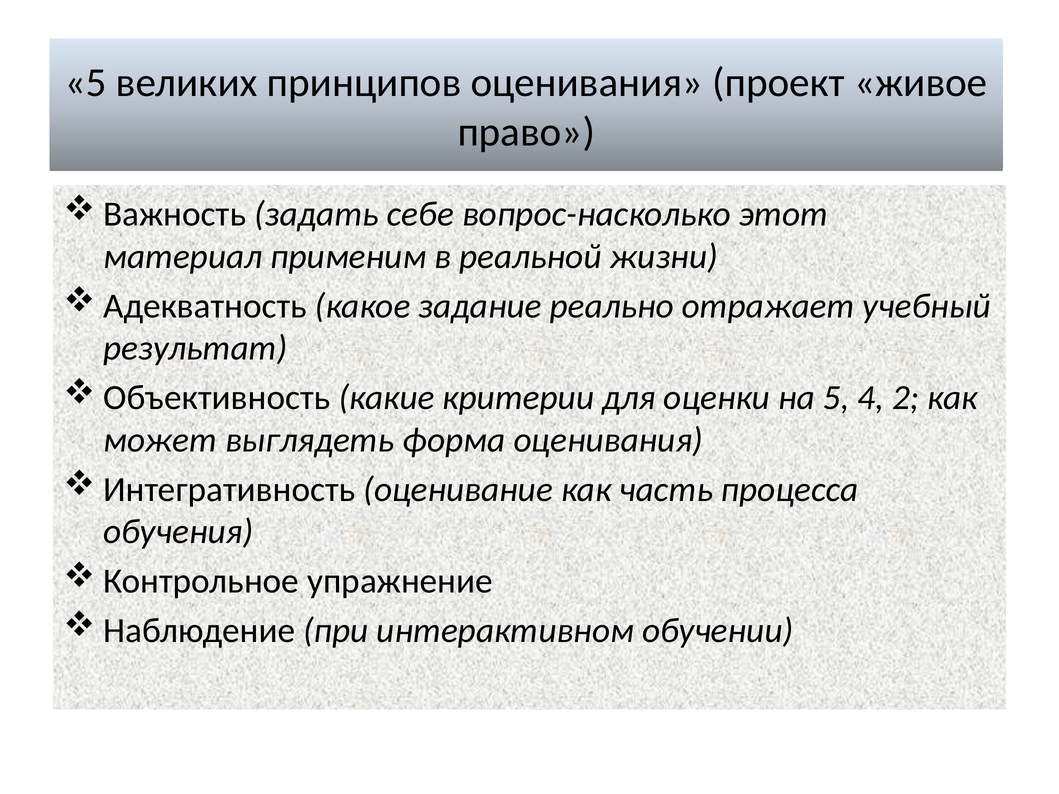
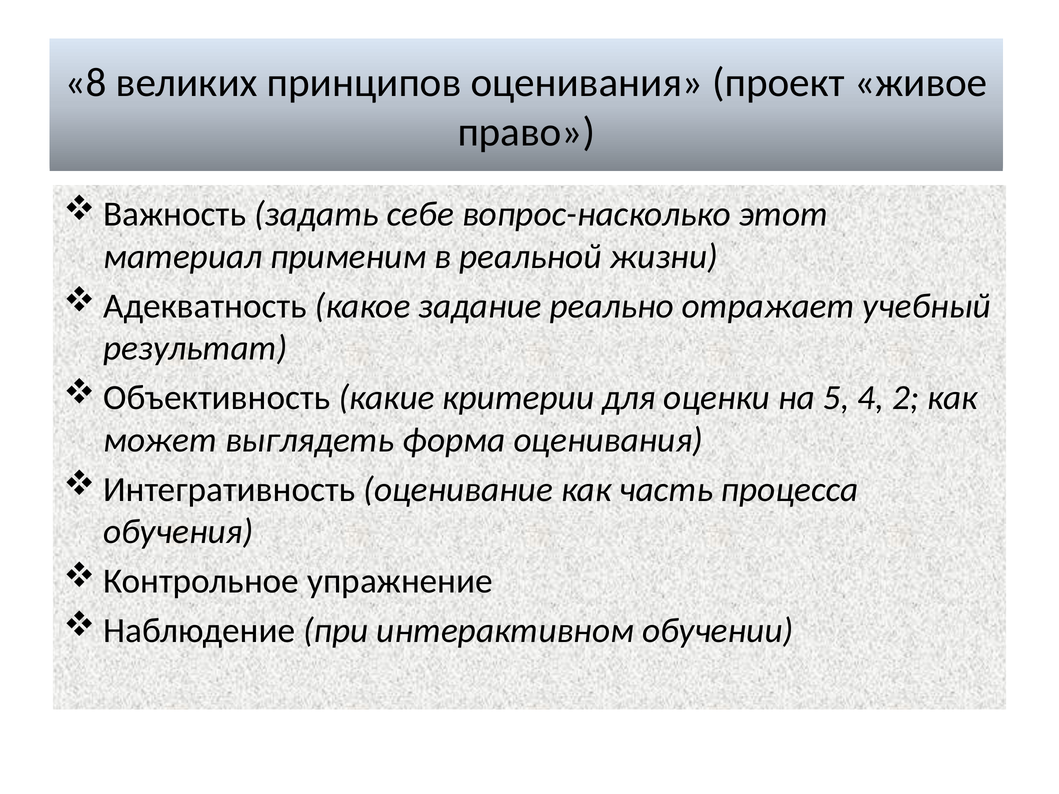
5: 5 -> 8 (86, 83)
